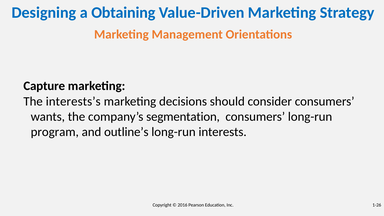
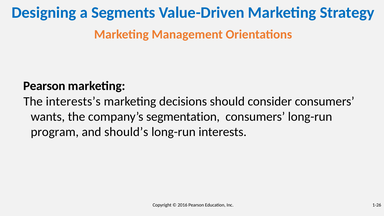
Obtaining: Obtaining -> Segments (123, 13)
Capture: Capture -> Pearson (44, 86)
outline’s: outline’s -> should’s (126, 132)
